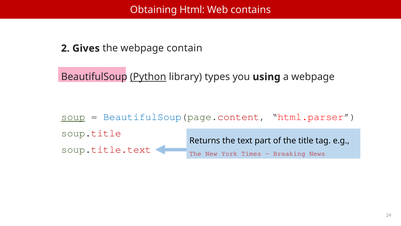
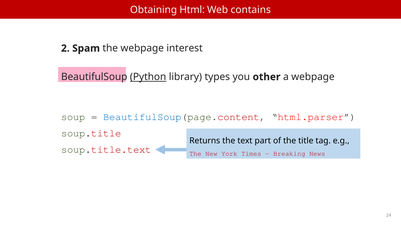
Gives: Gives -> Spam (86, 48)
contain: contain -> interest (185, 48)
using: using -> other (267, 77)
soup underline: present -> none (73, 117)
